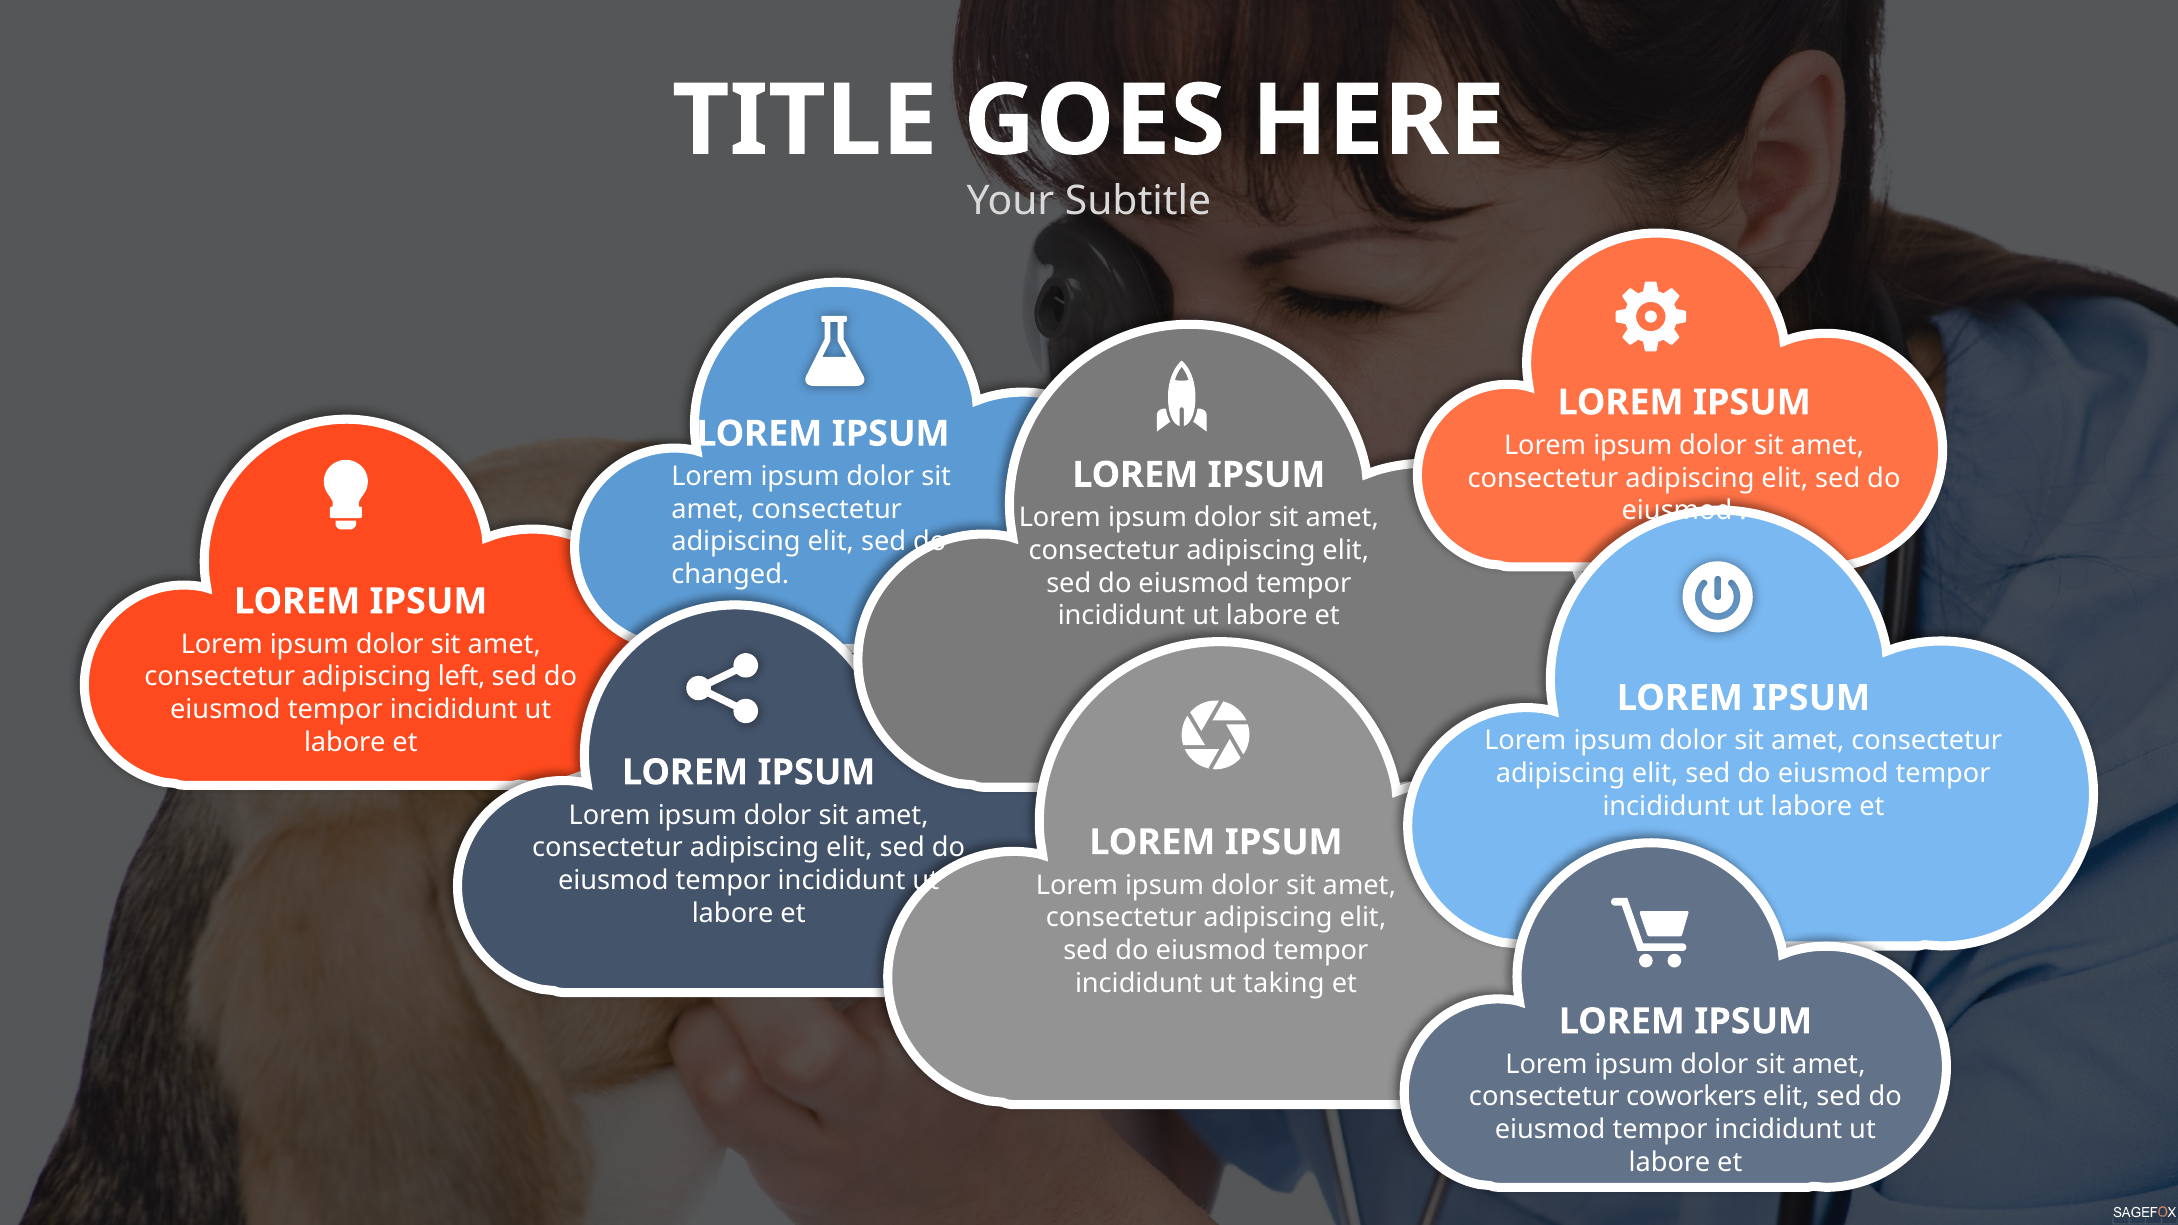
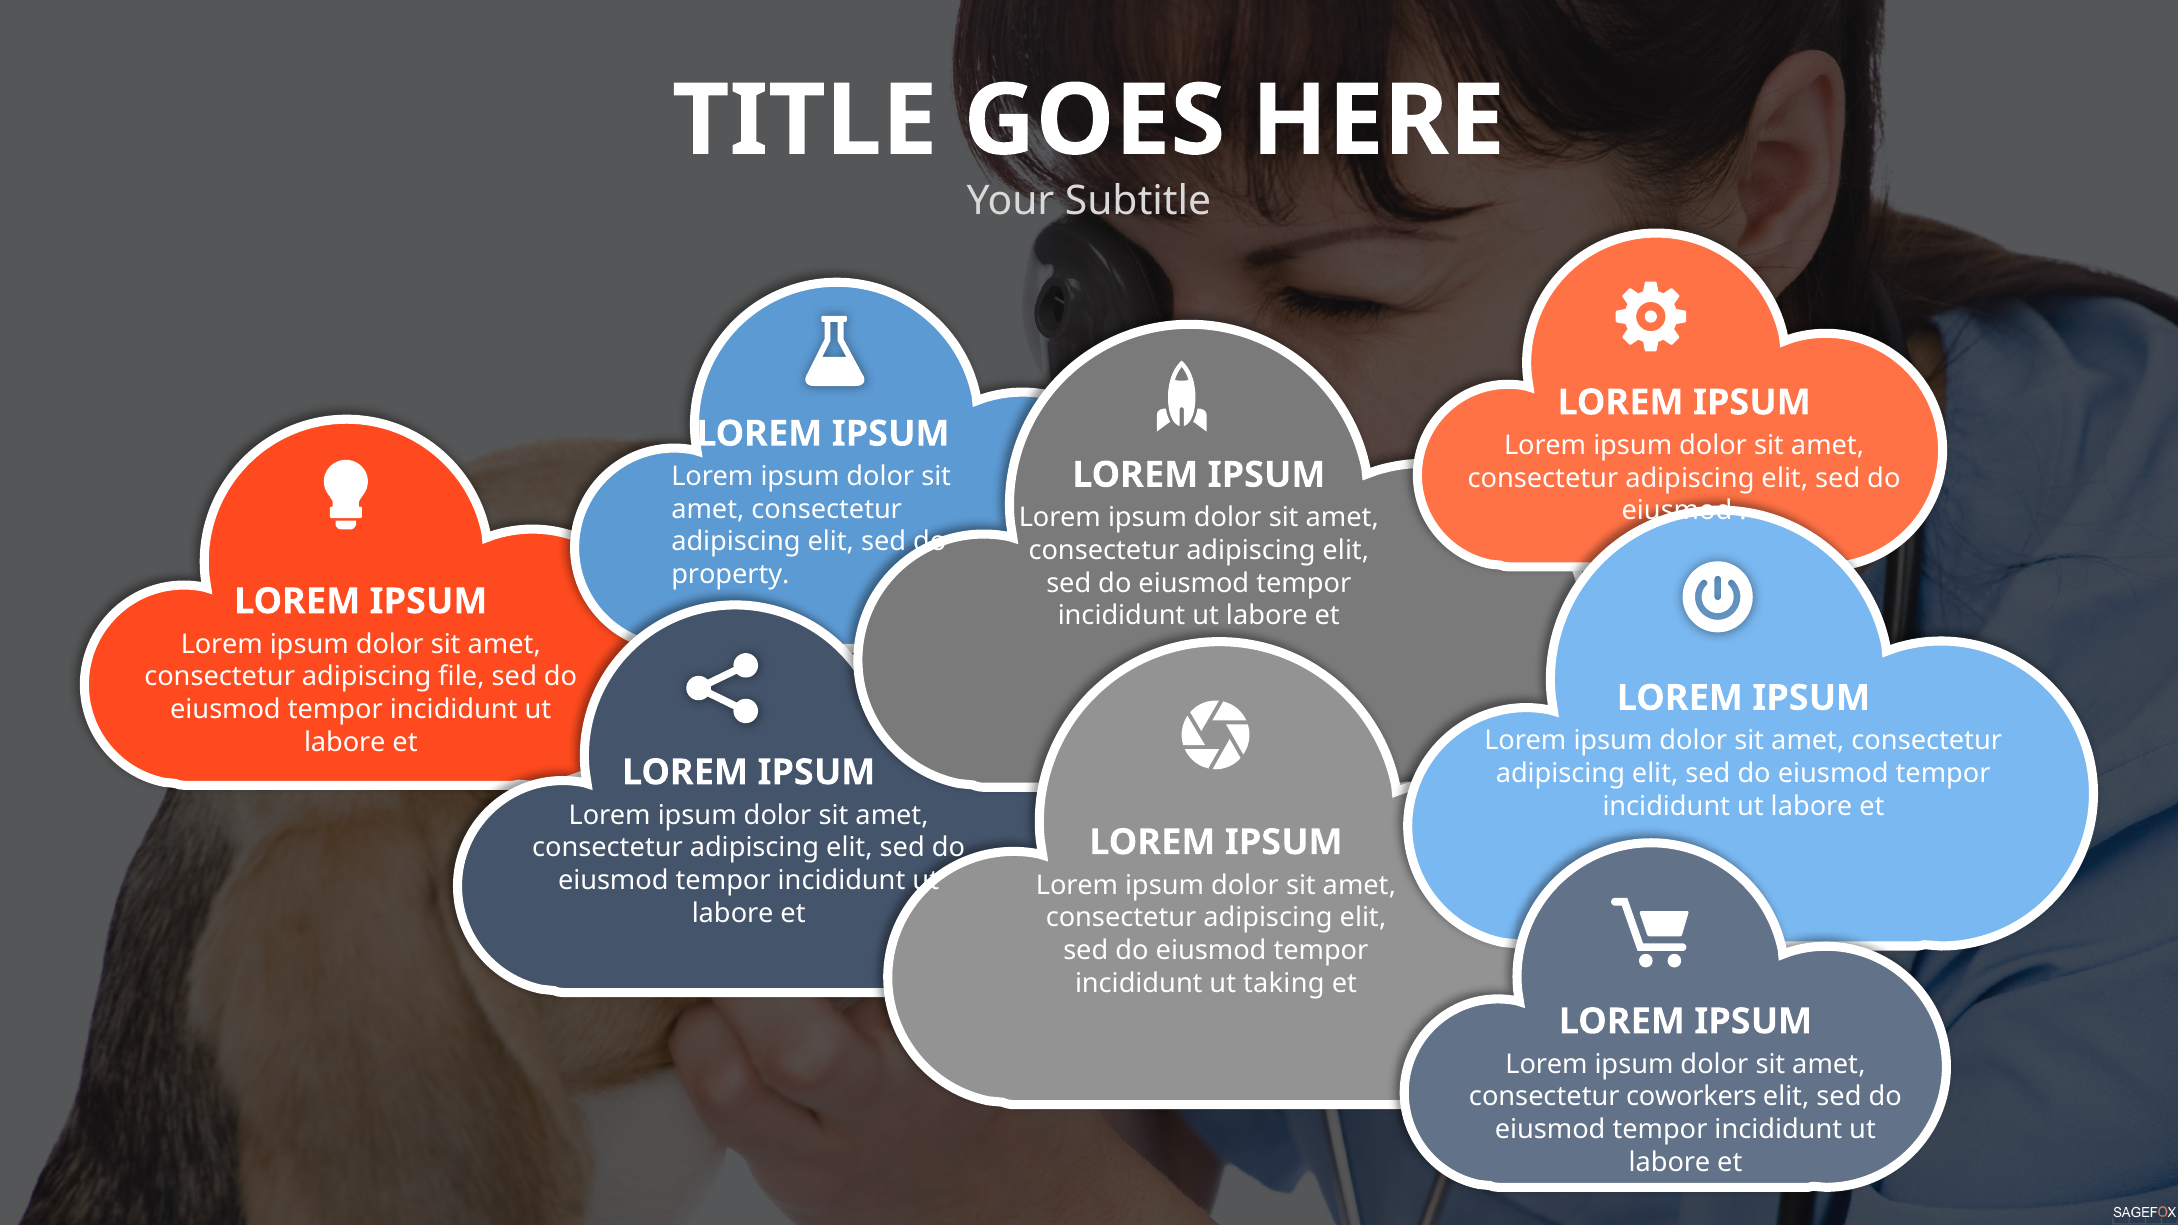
changed: changed -> property (730, 575)
left: left -> file (461, 677)
